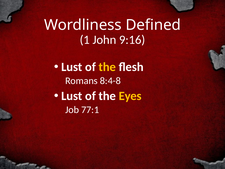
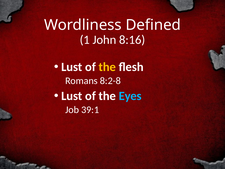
9:16: 9:16 -> 8:16 (132, 40)
8:4-8: 8:4-8 -> 8:2-8 (110, 81)
Eyes colour: yellow -> light blue (130, 96)
77:1: 77:1 -> 39:1 (90, 110)
